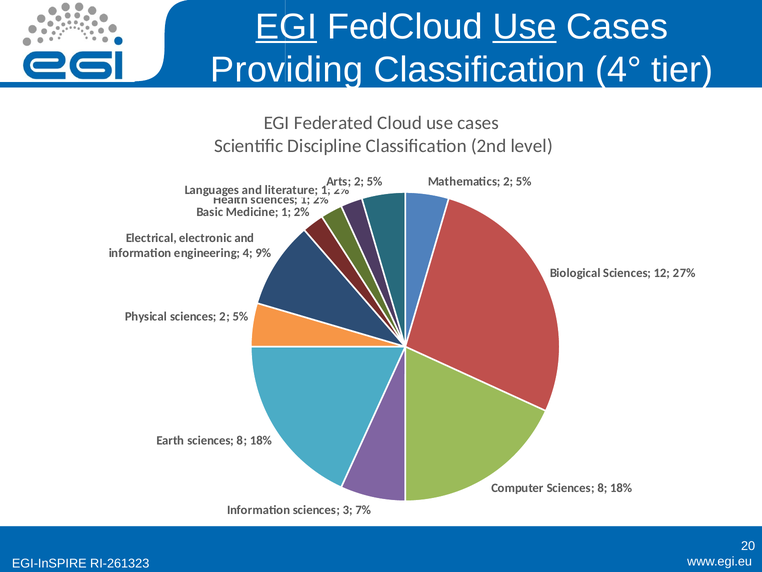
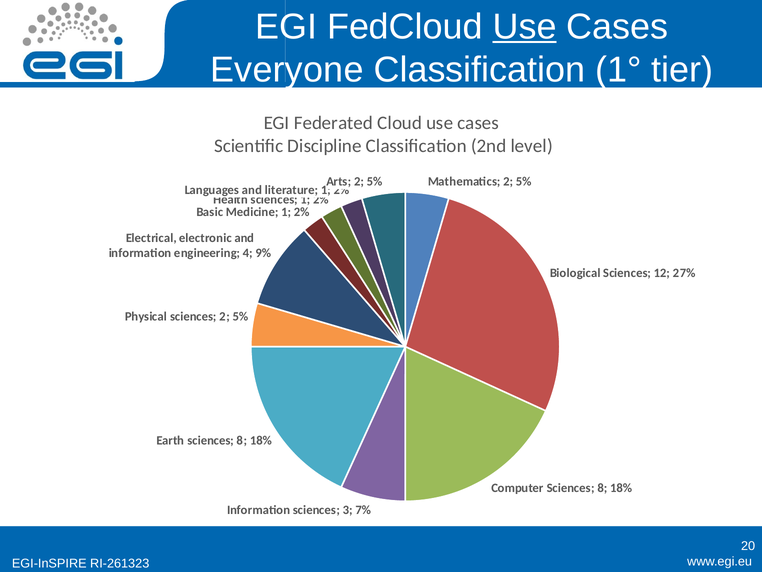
EGI underline: present -> none (286, 27)
Providing: Providing -> Everyone (287, 70)
4°: 4° -> 1° (618, 70)
